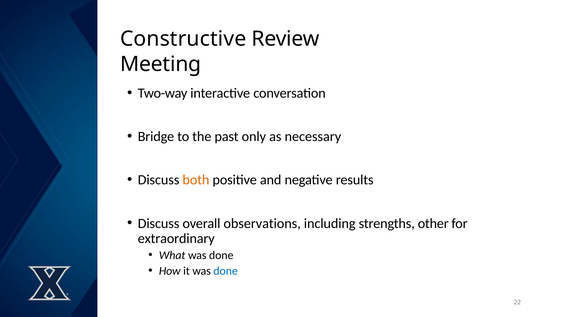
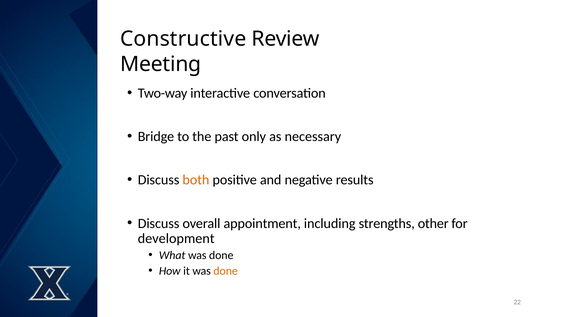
observations: observations -> appointment (262, 224)
extraordinary: extraordinary -> development (176, 239)
done colour: blue -> orange (226, 271)
